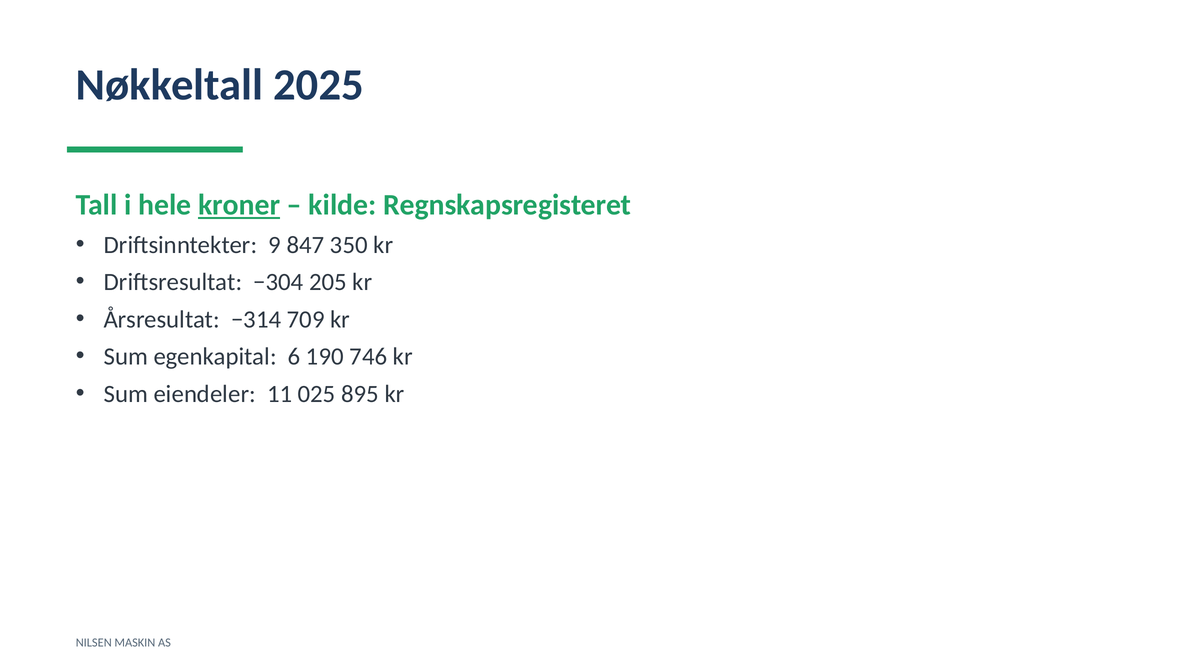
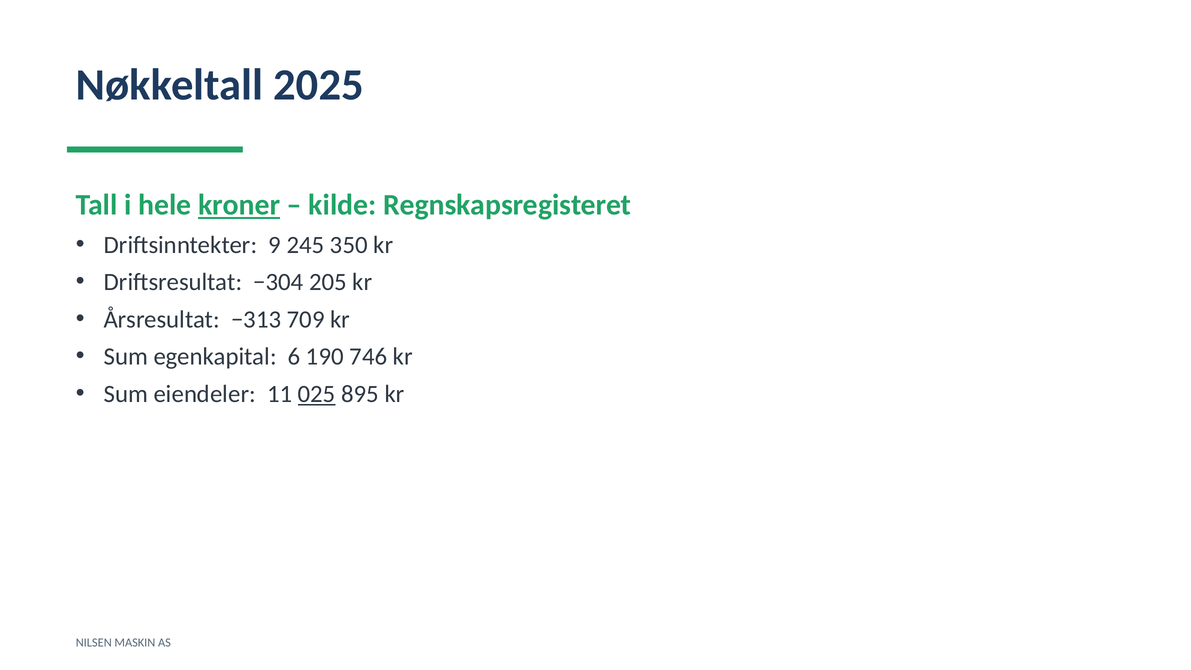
847: 847 -> 245 (306, 245)
−314: −314 -> −313 (256, 319)
025 underline: none -> present (317, 394)
